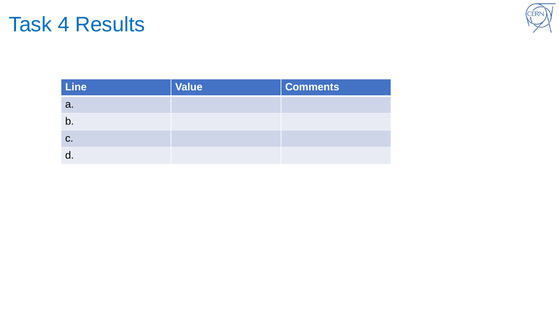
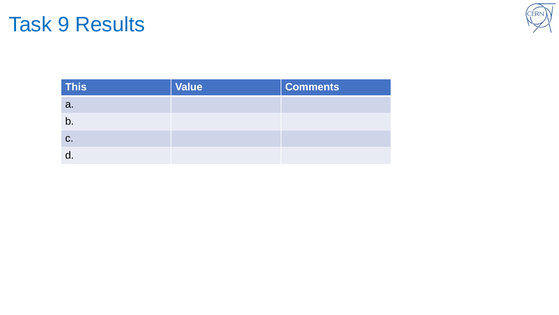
4: 4 -> 9 (64, 24)
Line: Line -> This (76, 87)
